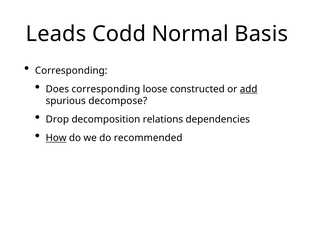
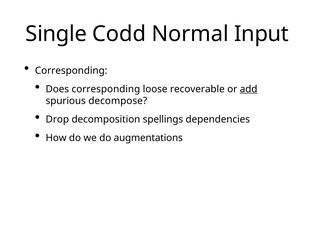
Leads: Leads -> Single (56, 34)
Basis: Basis -> Input (261, 34)
constructed: constructed -> recoverable (197, 89)
relations: relations -> spellings (163, 119)
How underline: present -> none (56, 138)
recommended: recommended -> augmentations (148, 138)
